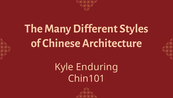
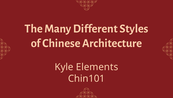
Enduring: Enduring -> Elements (97, 67)
